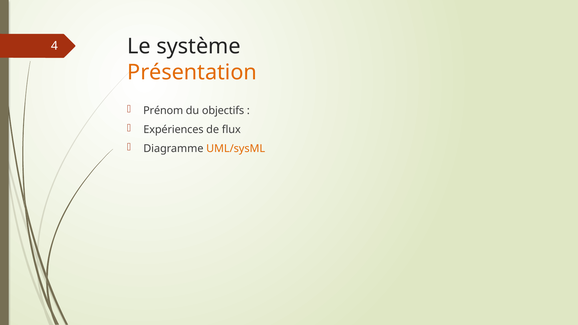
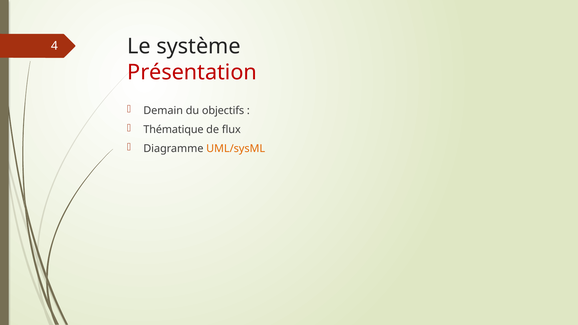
Présentation colour: orange -> red (192, 72)
Prénom: Prénom -> Demain (163, 111)
Expériences: Expériences -> Thématique (173, 130)
